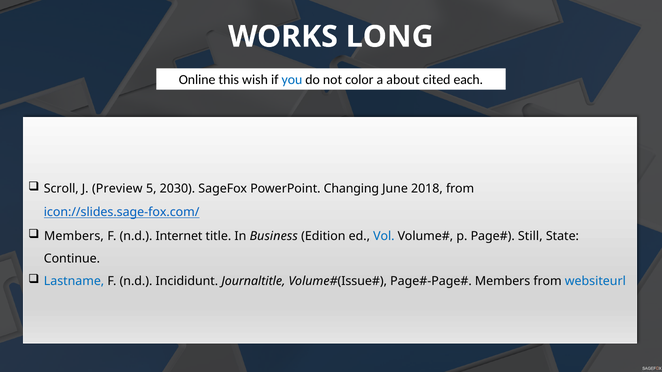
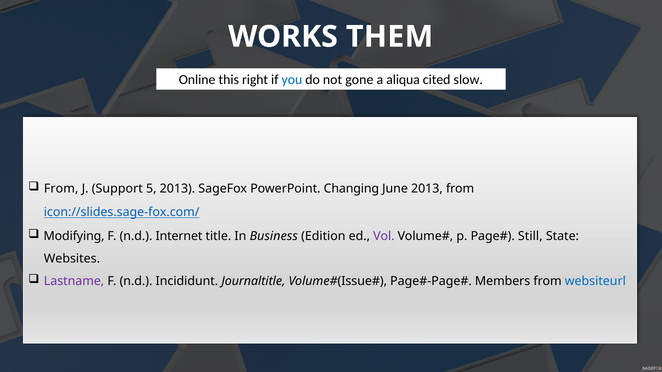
LONG: LONG -> THEM (390, 37)
wish: wish -> right (255, 80)
color: color -> gone (359, 80)
about: about -> aliqua (403, 80)
each: each -> slow (468, 80)
Scroll: Scroll -> From (61, 189)
Preview: Preview -> Support (117, 189)
5 2030: 2030 -> 2013 (177, 189)
June 2018: 2018 -> 2013 (427, 189)
Members: Members -> Modifying (74, 237)
Vol colour: blue -> purple (384, 237)
Continue: Continue -> Websites (72, 259)
Lastname colour: blue -> purple (74, 281)
